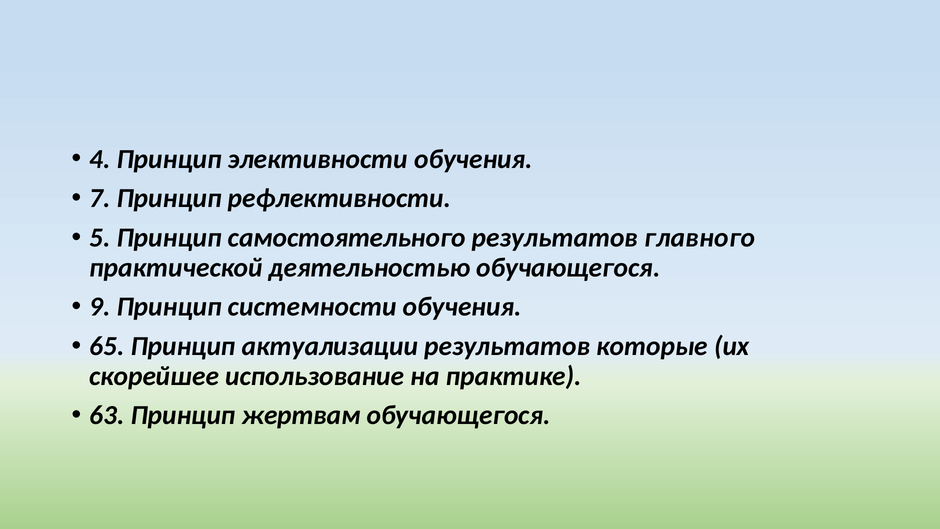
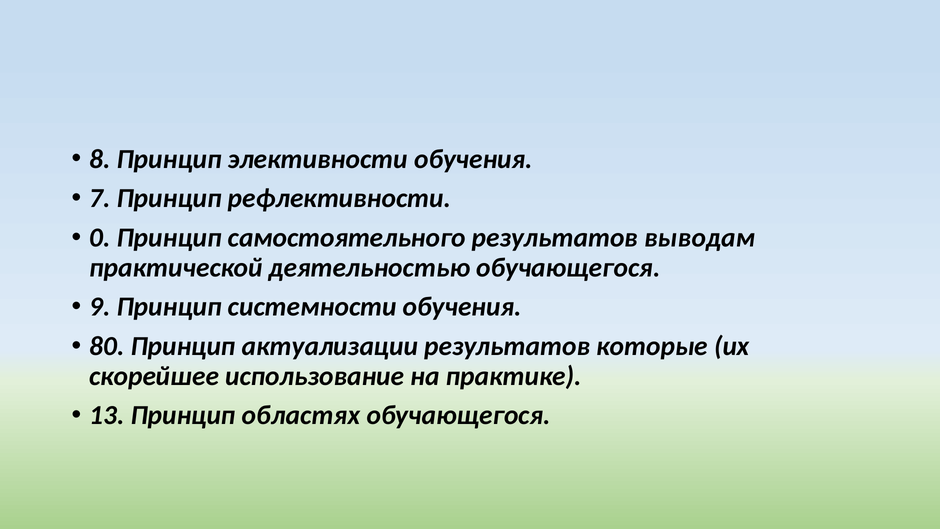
4: 4 -> 8 (100, 159)
5: 5 -> 0 (100, 238)
главного: главного -> выводам (700, 238)
65: 65 -> 80 (107, 346)
63: 63 -> 13 (107, 415)
жертвам: жертвам -> областях (301, 415)
